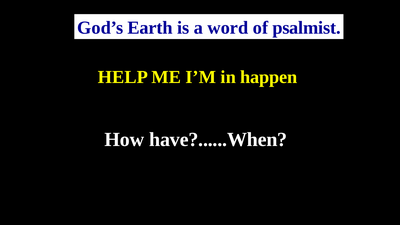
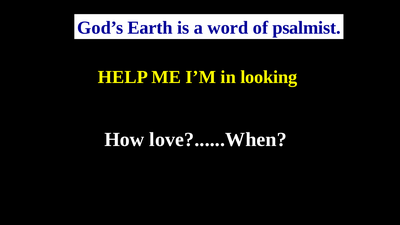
happen: happen -> looking (269, 77)
have?......When: have?......When -> love?......When (218, 140)
